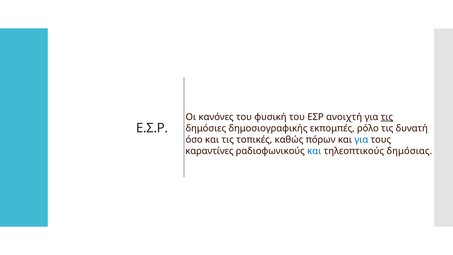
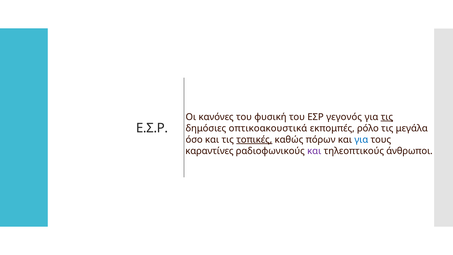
ανοιχτή: ανοιχτή -> γεγονός (344, 117)
δημοσιογραφικής: δημοσιογραφικής -> οπτικοακουστικά (268, 128)
δυνατή: δυνατή -> μεγάλα (412, 128)
τοπικές underline: none -> present (254, 140)
και colour: blue -> purple (314, 151)
δημόσιας: δημόσιας -> άνθρωποι (409, 151)
